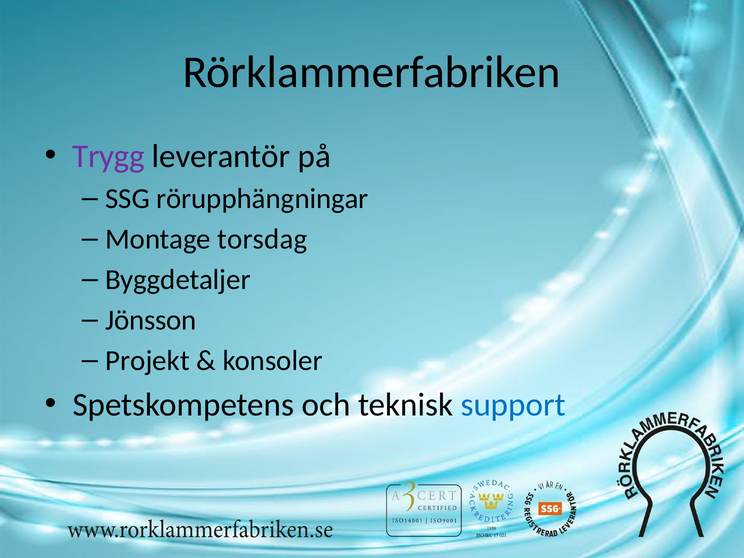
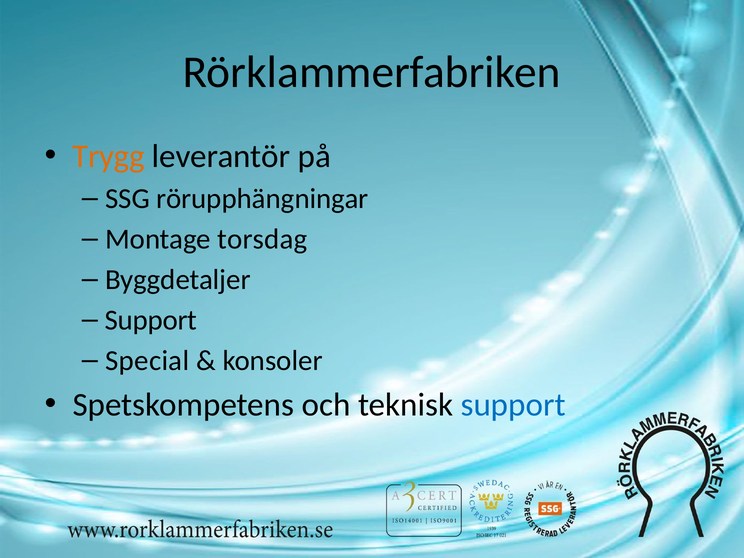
Trygg colour: purple -> orange (109, 156)
Jönsson: Jönsson -> Support (151, 320)
Projekt: Projekt -> Special (147, 361)
